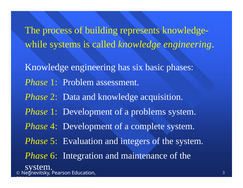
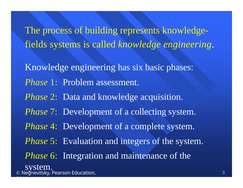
while: while -> fields (36, 44)
1: 1 -> 7 (54, 111)
problems: problems -> collecting (149, 111)
